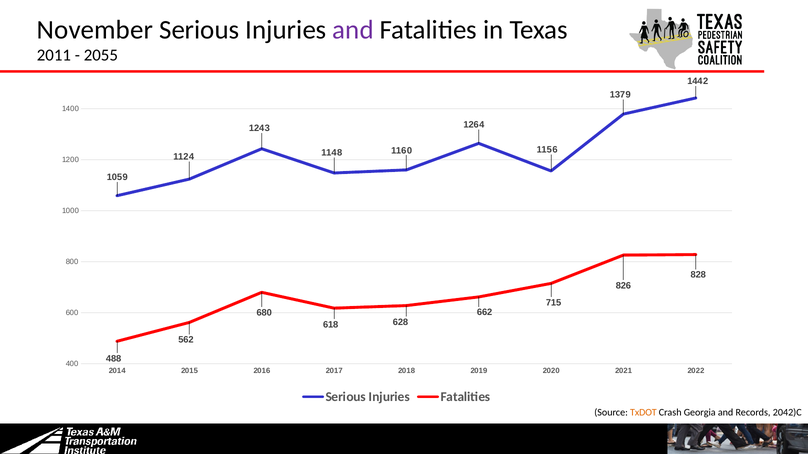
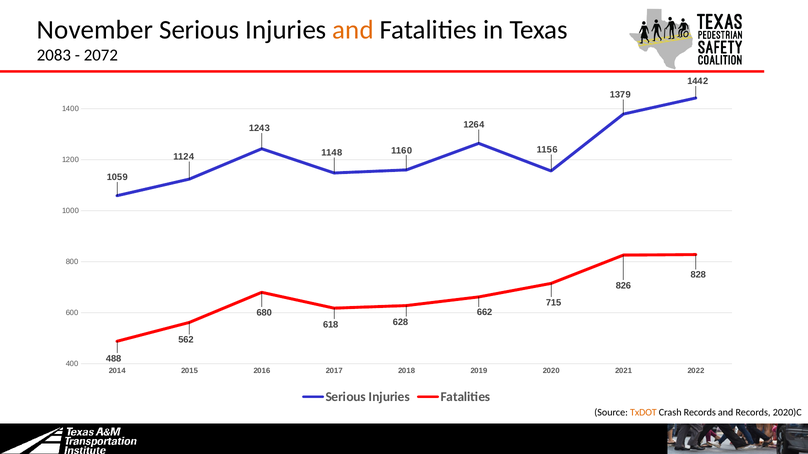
and colour: purple -> orange (353, 30)
2011: 2011 -> 2083 (54, 55)
2055: 2055 -> 2072 (101, 55)
Crash Georgia: Georgia -> Records (700, 413)
2042)C: 2042)C -> 2020)C (787, 413)
